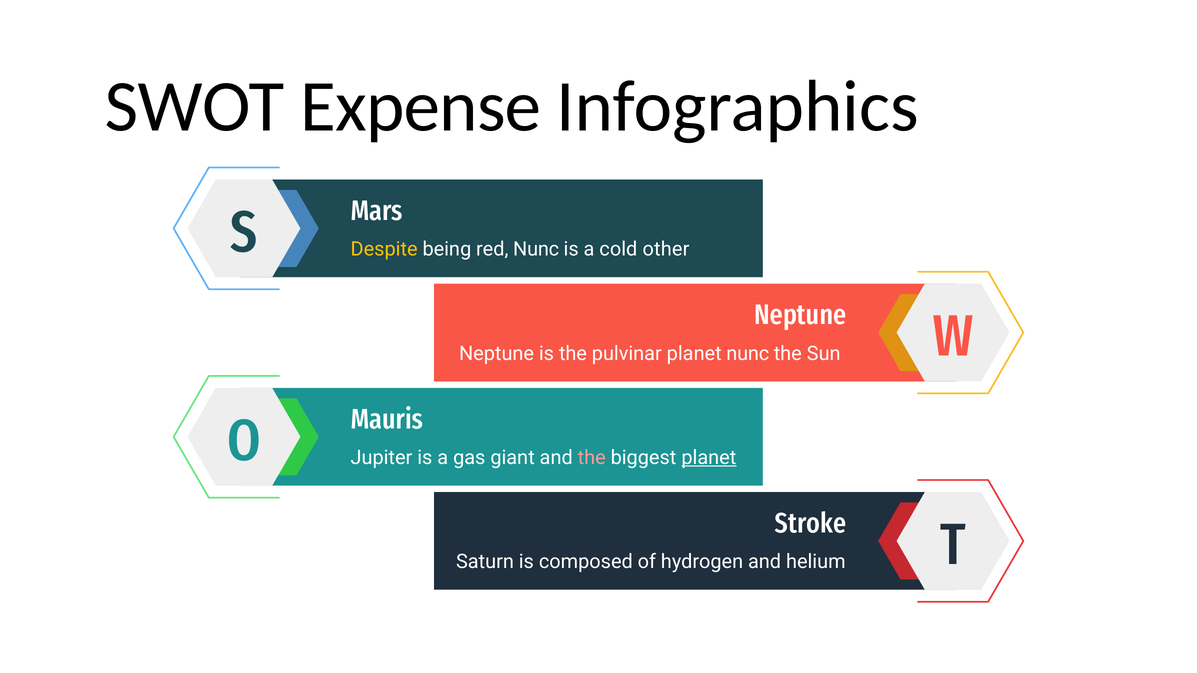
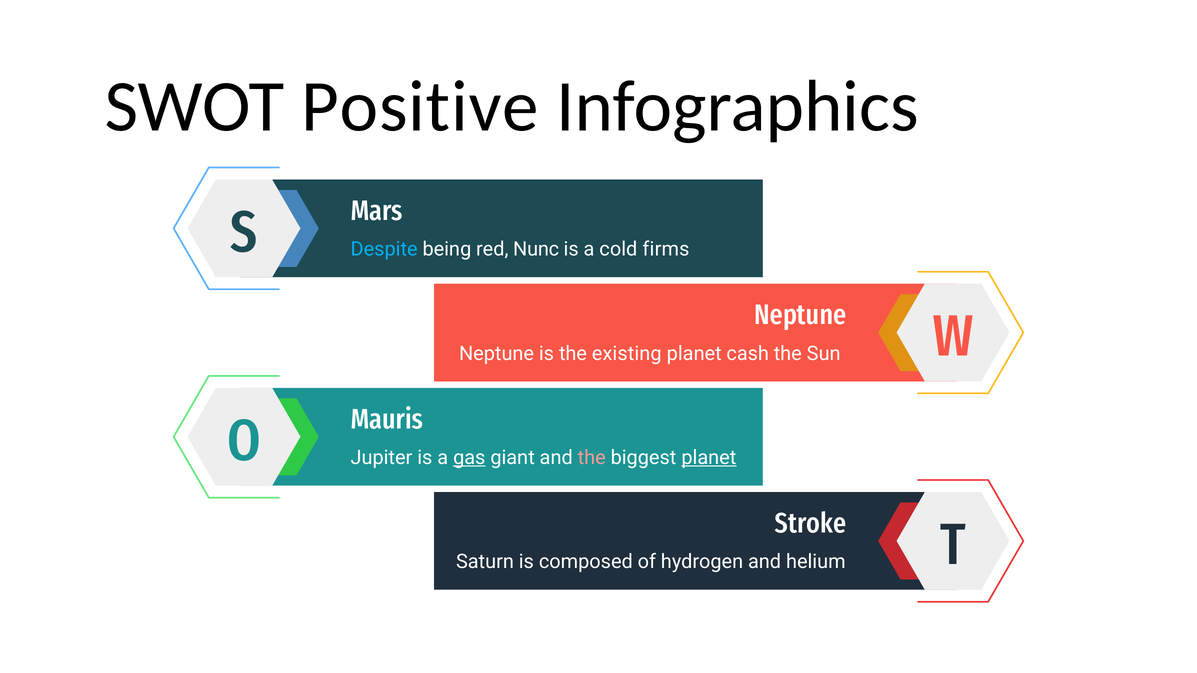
Expense: Expense -> Positive (420, 107)
Despite colour: yellow -> light blue (384, 249)
other: other -> firms (666, 249)
pulvinar: pulvinar -> existing (627, 354)
planet nunc: nunc -> cash (748, 354)
gas underline: none -> present (469, 458)
